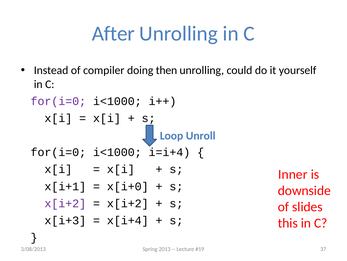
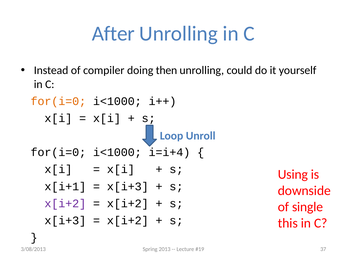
for(i=0 colour: purple -> orange (58, 101)
Inner: Inner -> Using (293, 174)
x[i+0: x[i+0 -> x[i+3 (128, 186)
slides: slides -> single (308, 206)
x[i+4: x[i+4 -> x[i+2 (128, 220)
